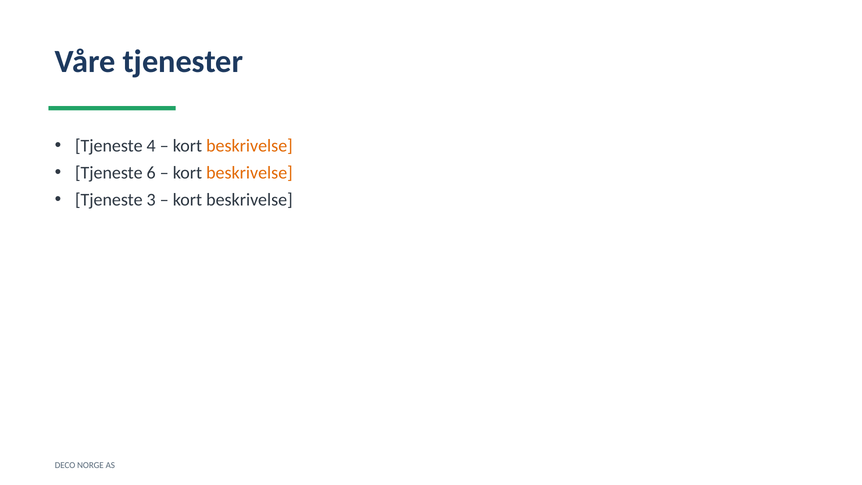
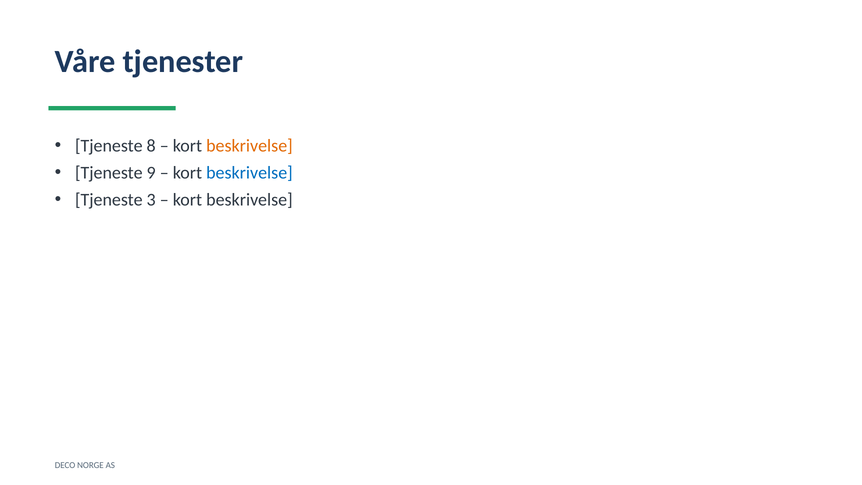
4: 4 -> 8 (151, 146)
6: 6 -> 9 (151, 173)
beskrivelse colour: orange -> blue (249, 173)
